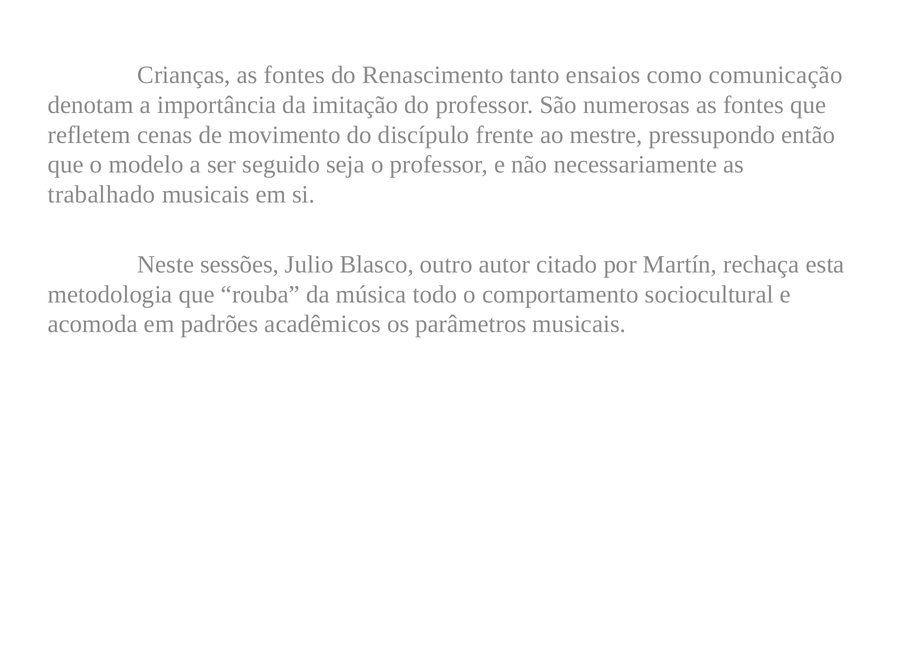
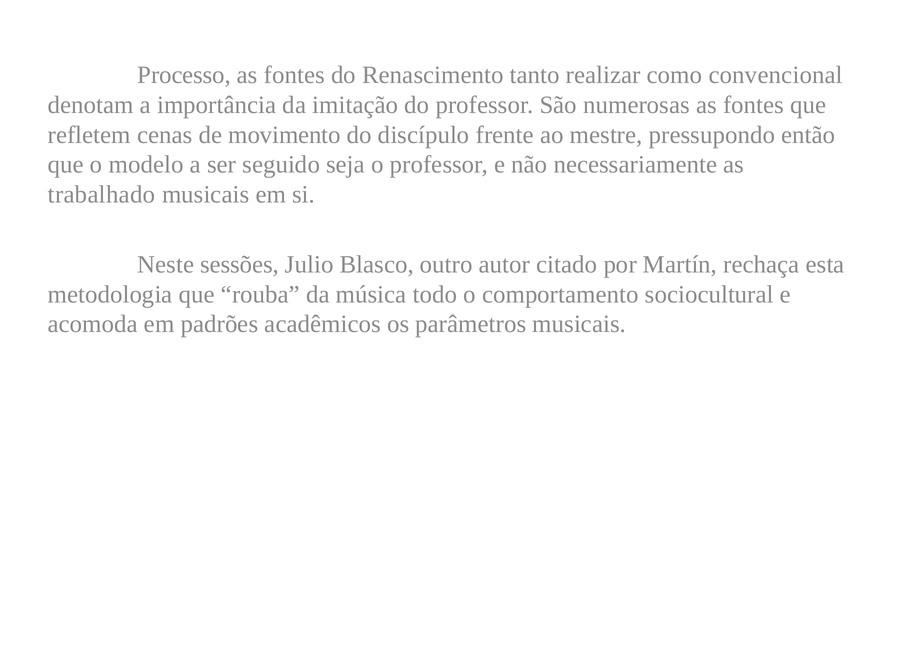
Crianças: Crianças -> Processo (184, 75)
ensaios: ensaios -> realizar (603, 75)
comunicação: comunicação -> convencional (776, 75)
